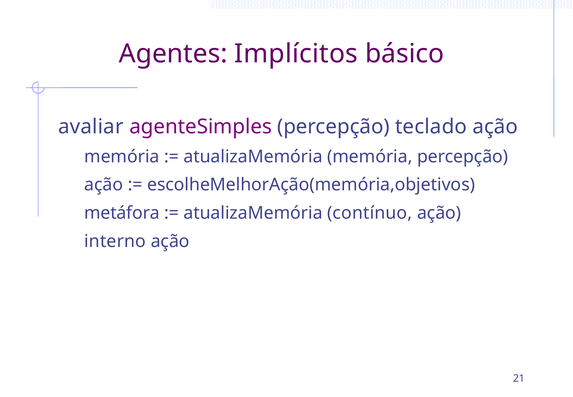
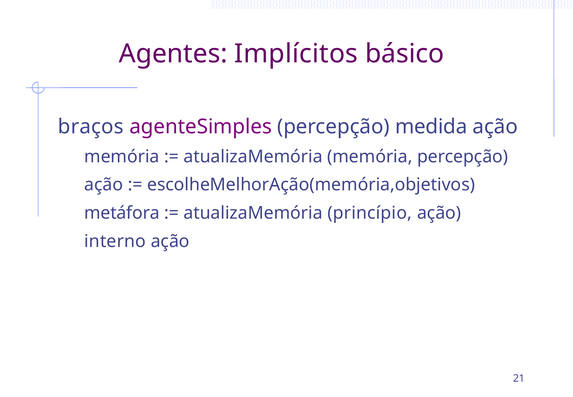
avaliar: avaliar -> braços (91, 127)
teclado: teclado -> medida (431, 127)
contínuo: contínuo -> princípio (370, 213)
